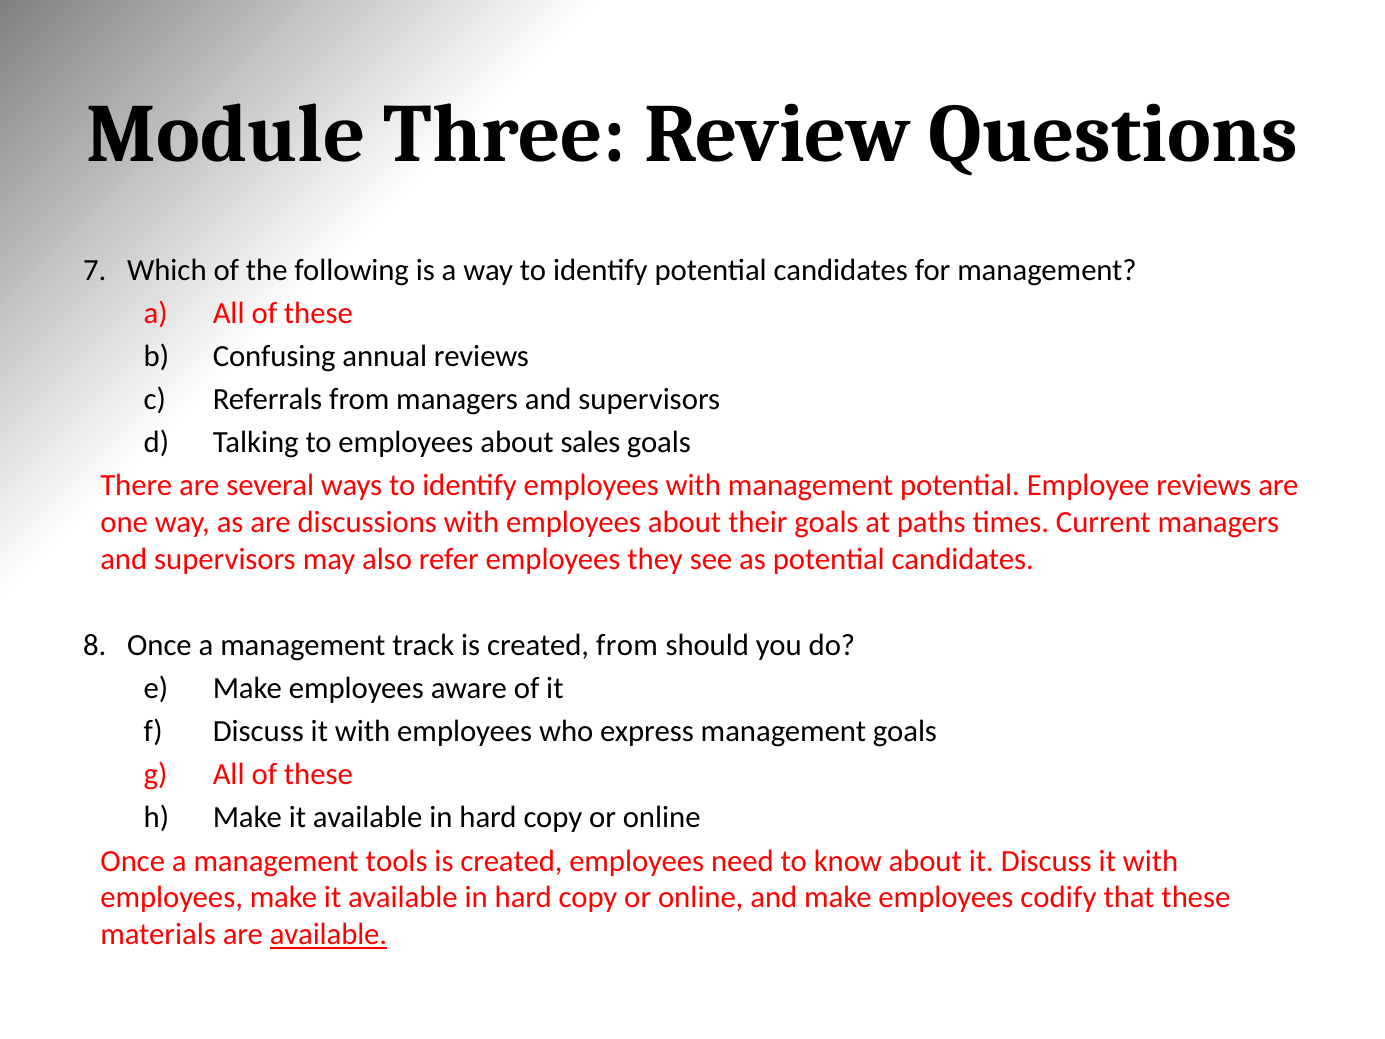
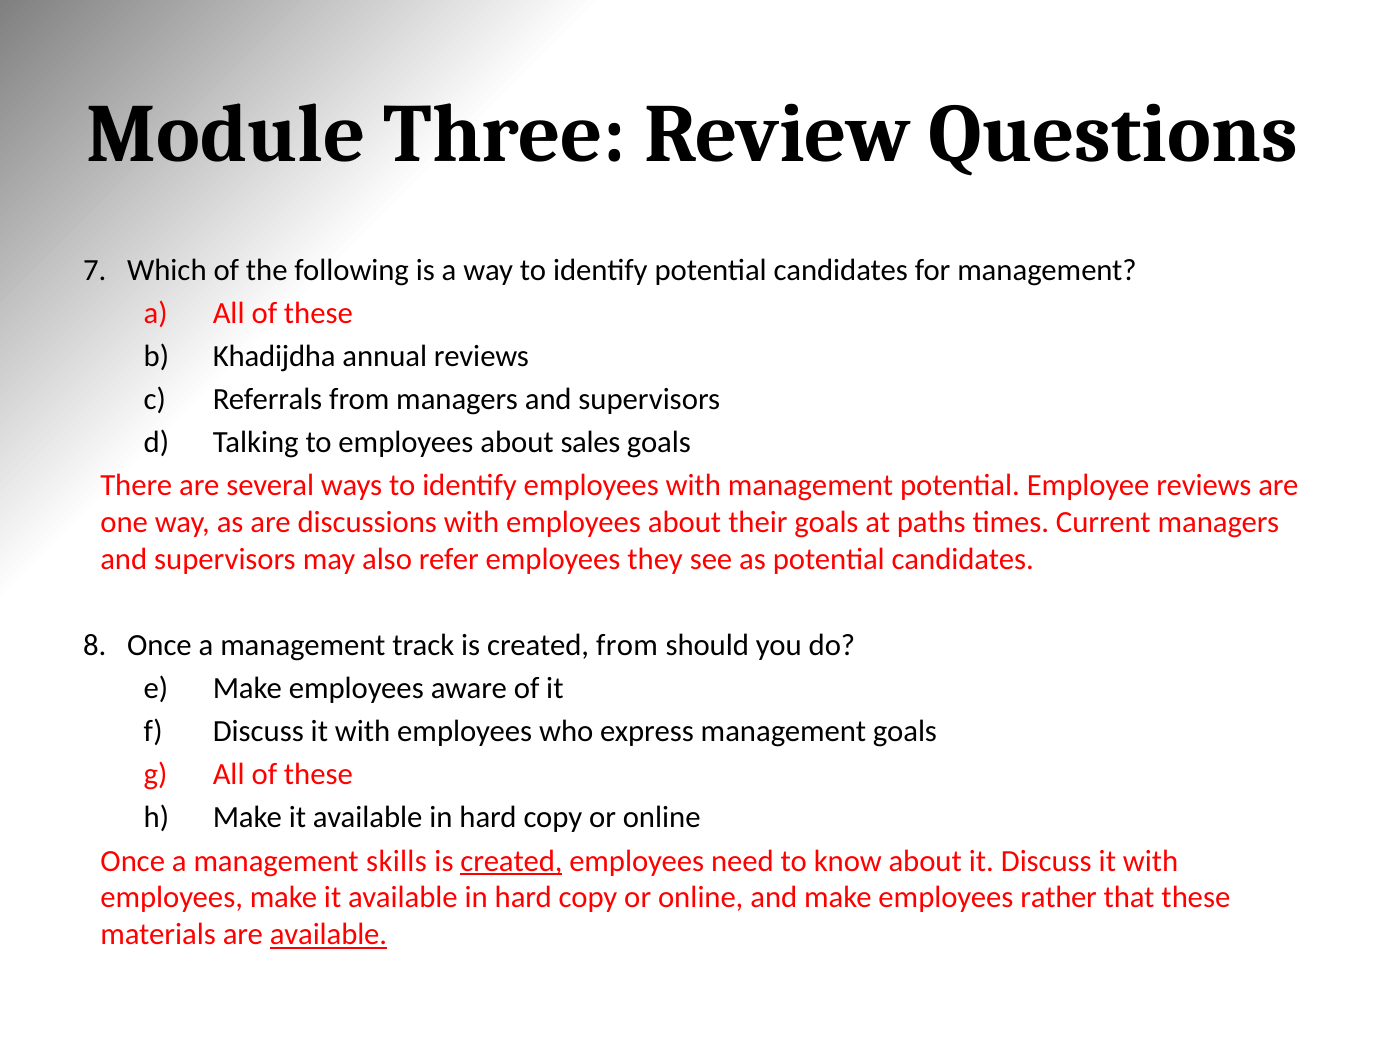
Confusing: Confusing -> Khadijdha (274, 356)
tools: tools -> skills (397, 861)
created underline: none -> present (511, 861)
codify: codify -> rather (1059, 898)
